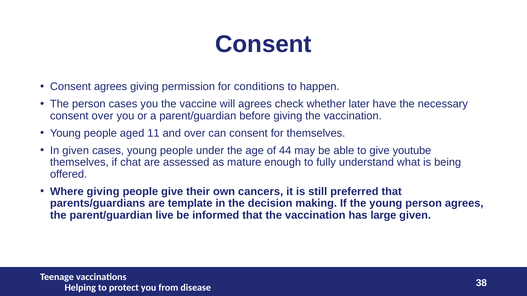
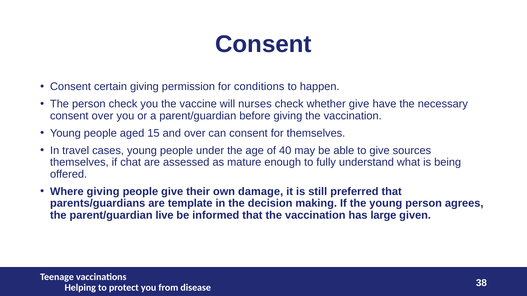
Consent agrees: agrees -> certain (111, 87)
person cases: cases -> check (123, 104)
will agrees: agrees -> nurses (255, 104)
whether later: later -> give (359, 104)
11: 11 -> 15 (153, 133)
In given: given -> travel (76, 151)
44: 44 -> 40 (285, 151)
youtube: youtube -> sources (412, 151)
cancers: cancers -> damage (261, 192)
